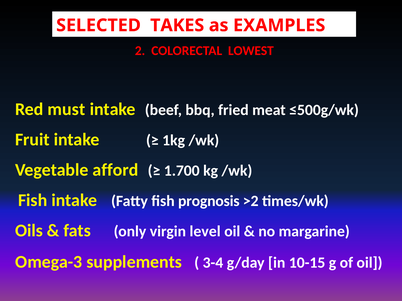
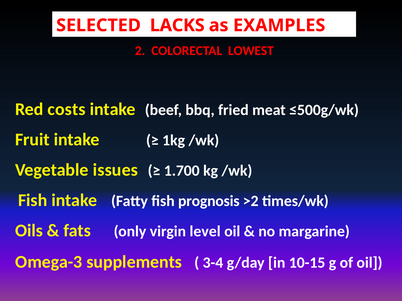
TAKES: TAKES -> LACKS (177, 25)
must: must -> costs (67, 109)
afford: afford -> issues (115, 170)
